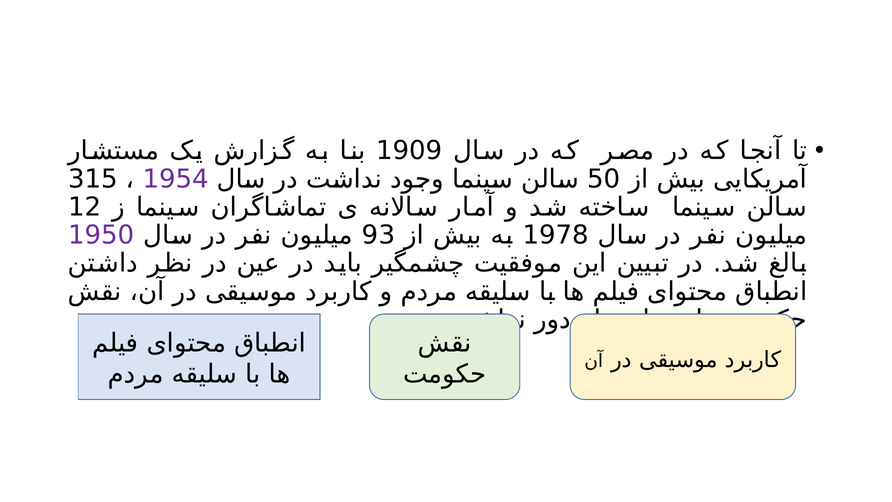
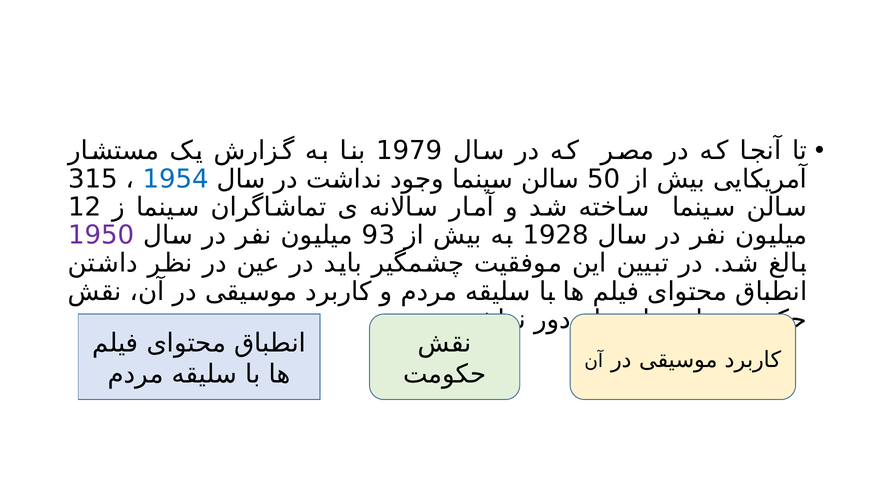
1909: 1909 -> 1979 (409, 151)
1954 colour: purple -> blue (176, 179)
1978: 1978 -> 1928 (556, 235)
